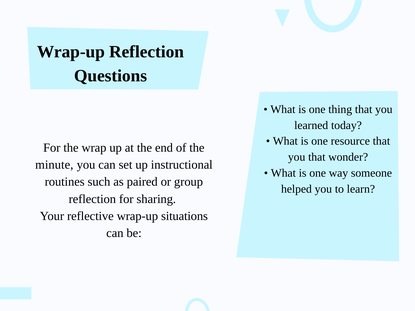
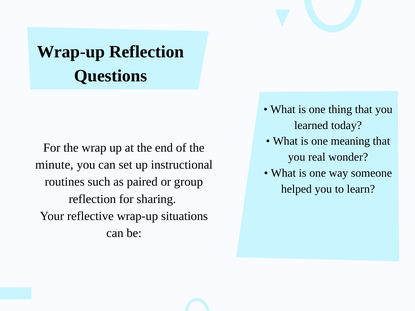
resource: resource -> meaning (350, 141)
you that: that -> real (317, 157)
